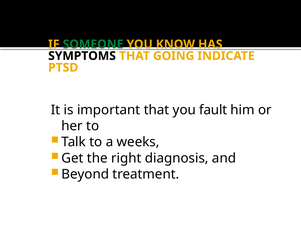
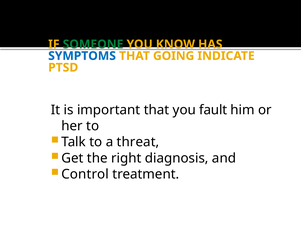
SYMPTOMS colour: black -> blue (82, 56)
weeks: weeks -> threat (138, 142)
Beyond: Beyond -> Control (85, 174)
